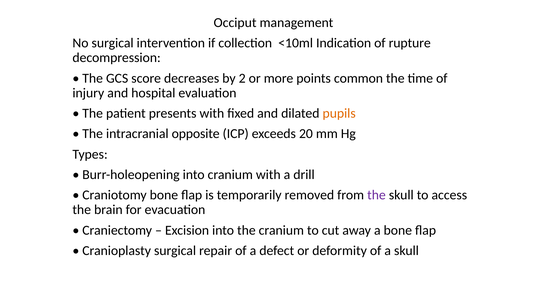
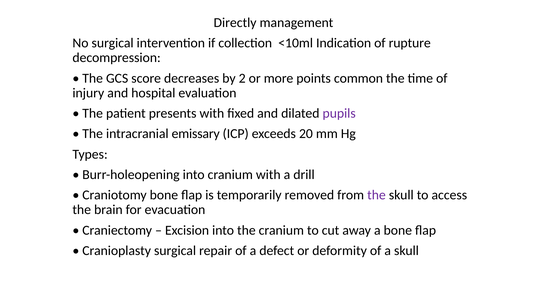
Occiput: Occiput -> Directly (235, 23)
pupils colour: orange -> purple (339, 114)
opposite: opposite -> emissary (196, 134)
